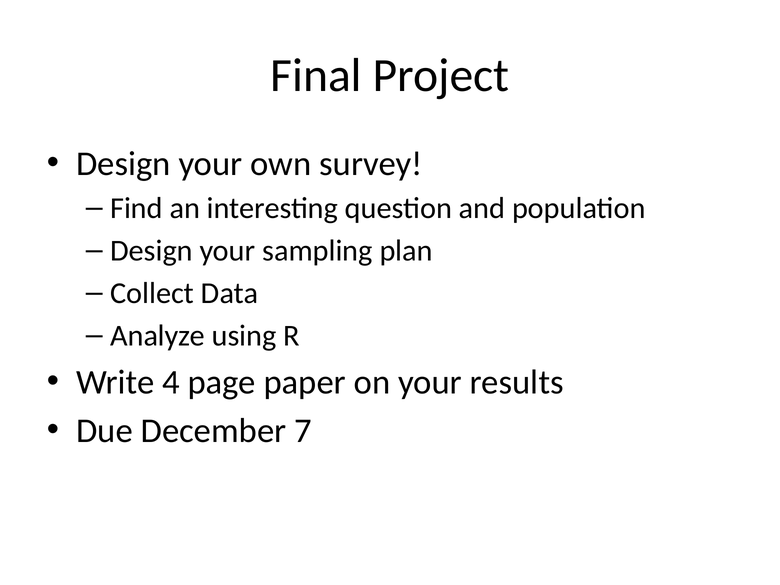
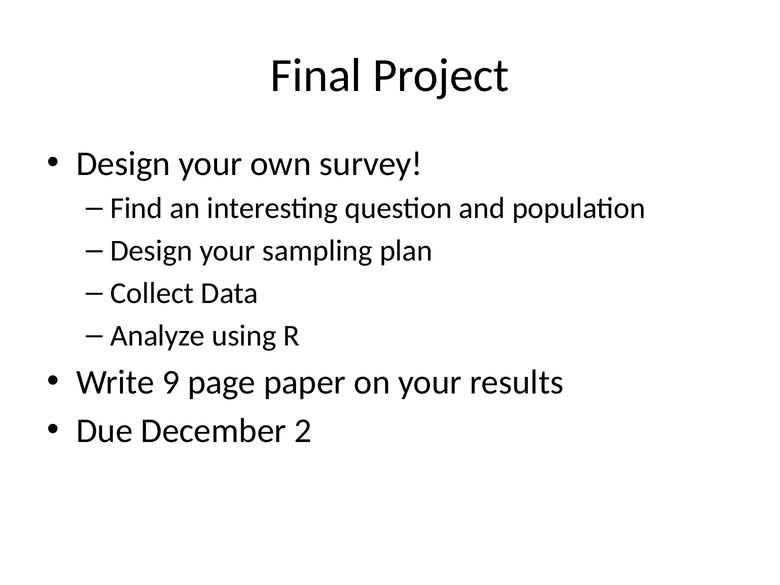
4: 4 -> 9 (171, 382)
7: 7 -> 2 (303, 431)
